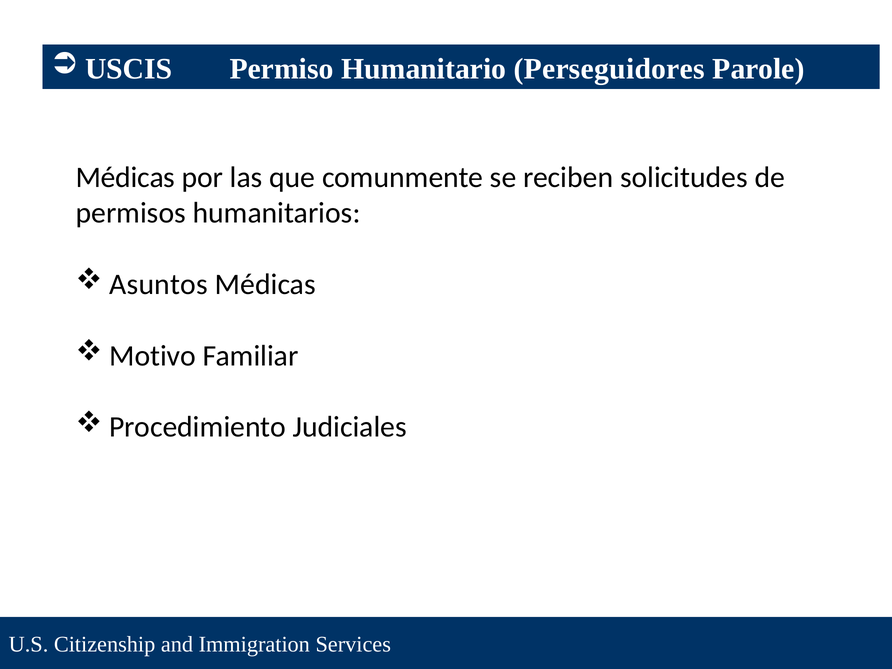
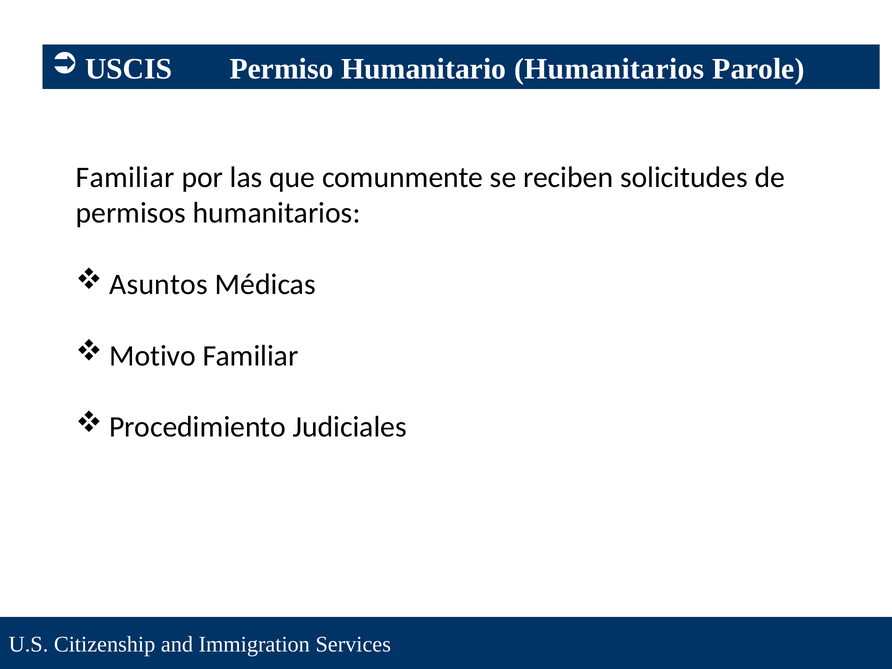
Humanitario Perseguidores: Perseguidores -> Humanitarios (609, 69)
Médicas: Médicas -> Familiar (125, 177)
